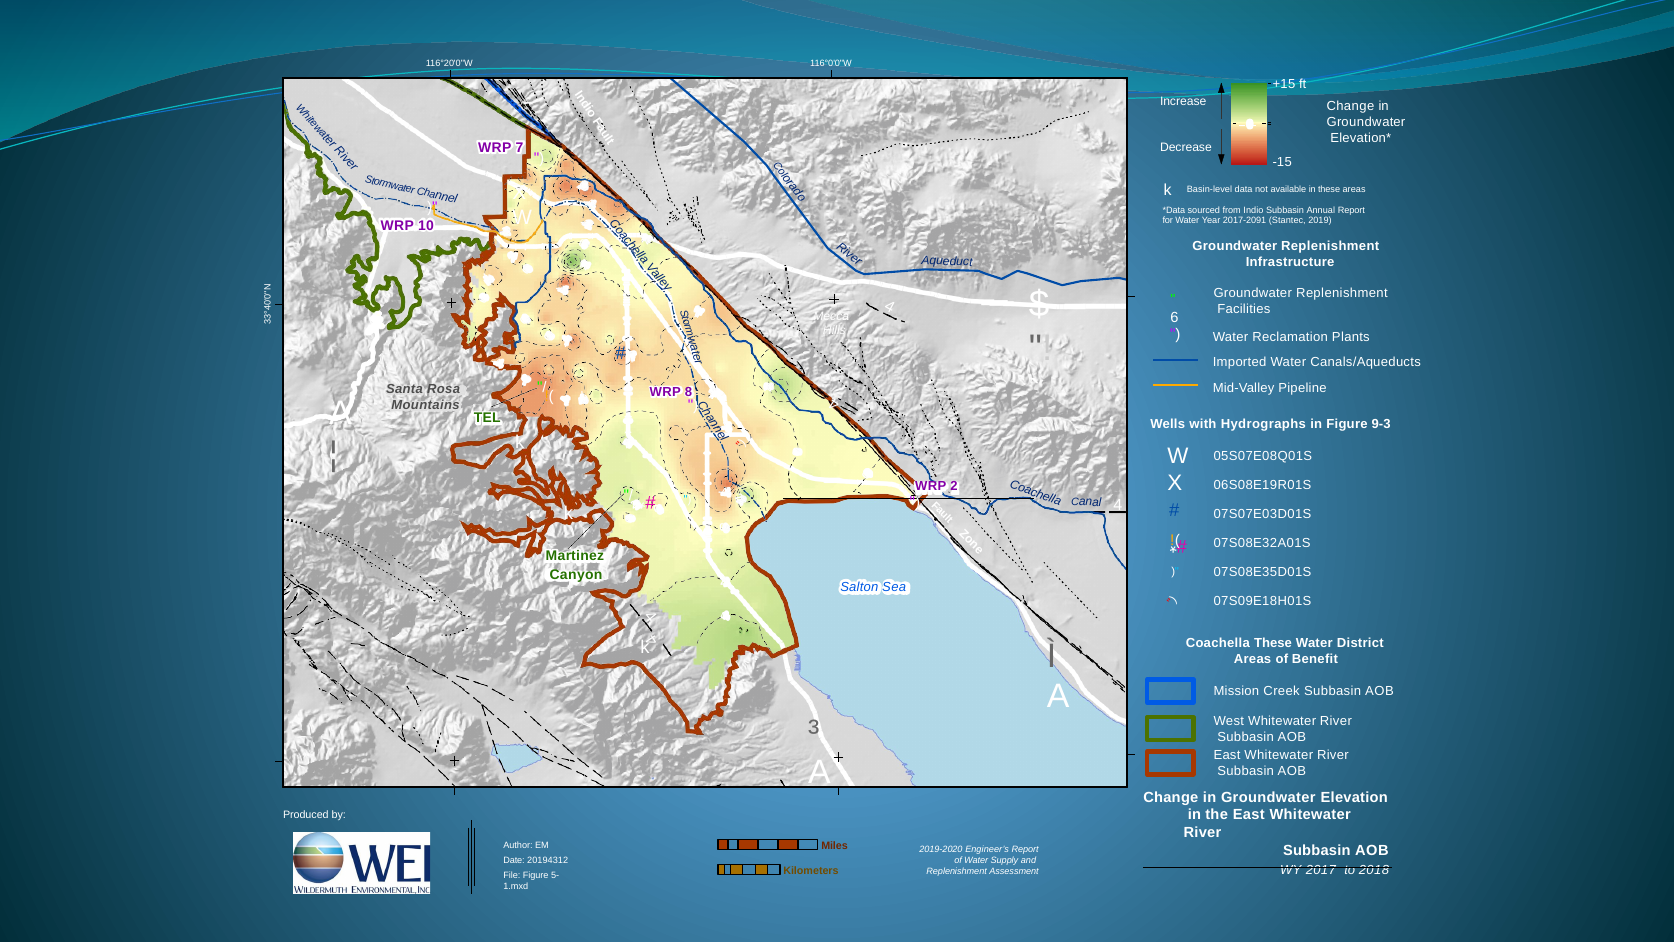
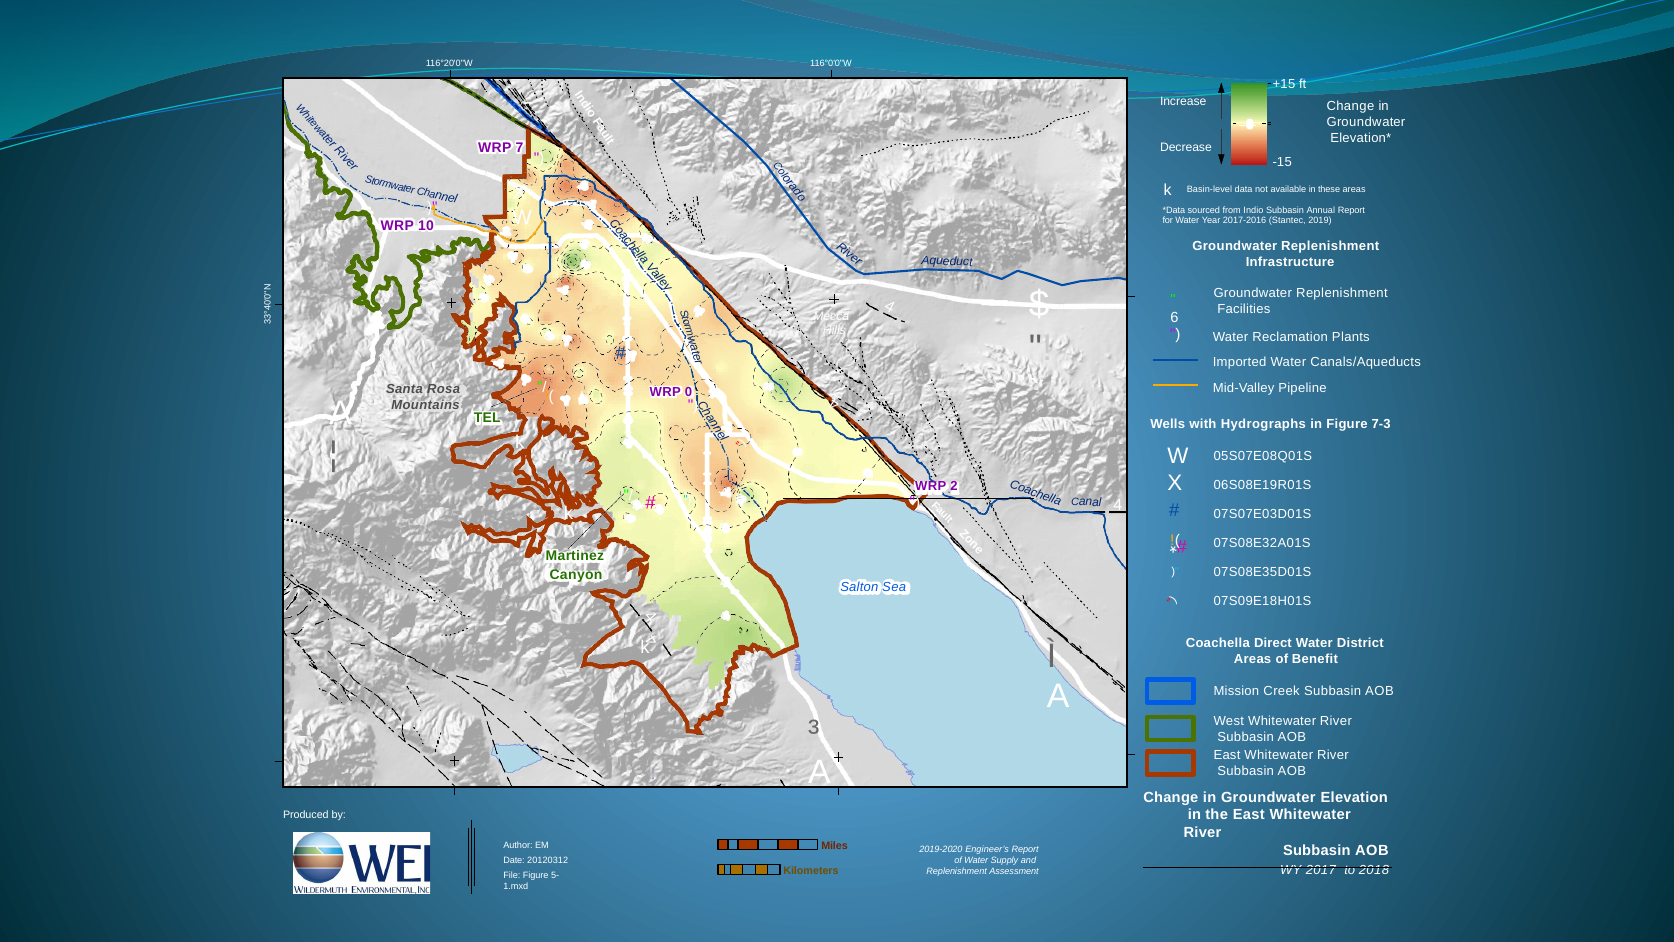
2017-2091: 2017-2091 -> 2017-2016 (1245, 221)
WRP 8: 8 -> 0 (689, 392)
9-3: 9-3 -> 7-3 (1381, 424)
Coachella These: These -> Direct (1273, 643)
20194312: 20194312 -> 20120312 (548, 860)
